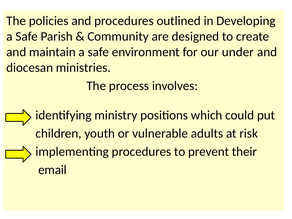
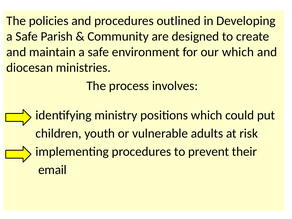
our under: under -> which (238, 52)
